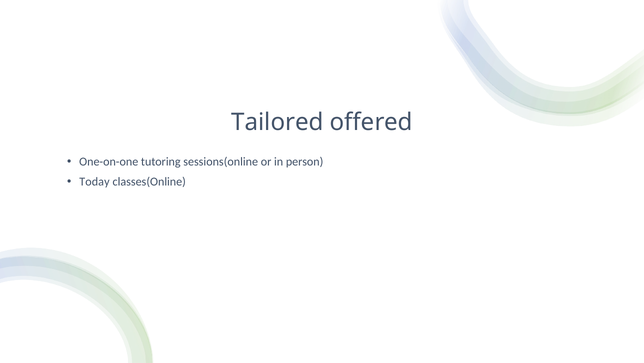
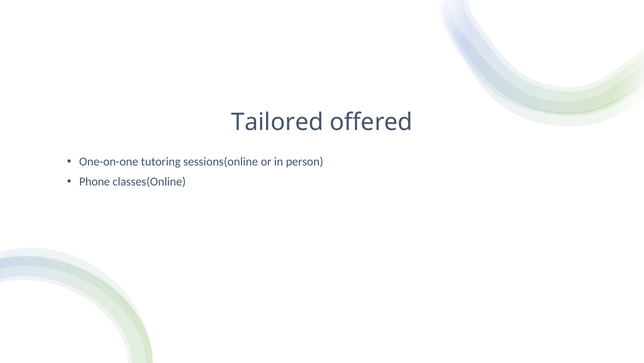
Today: Today -> Phone (95, 181)
